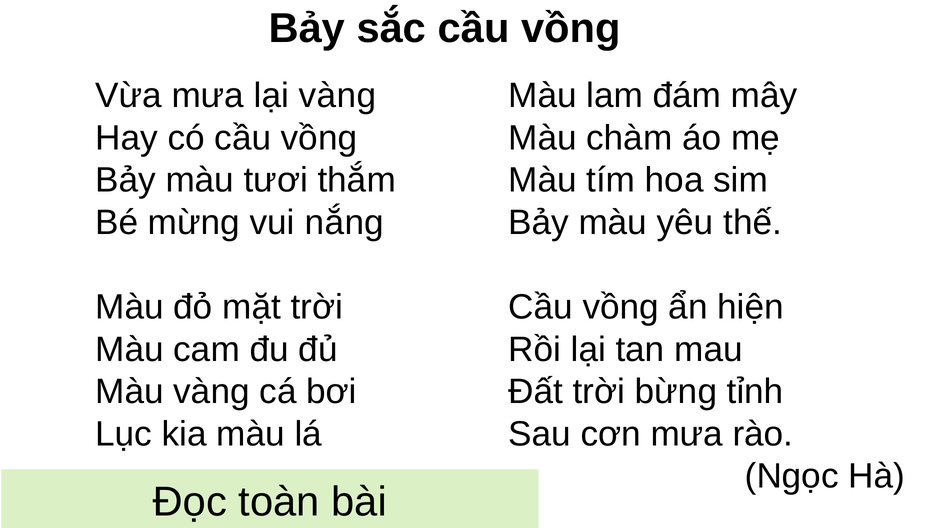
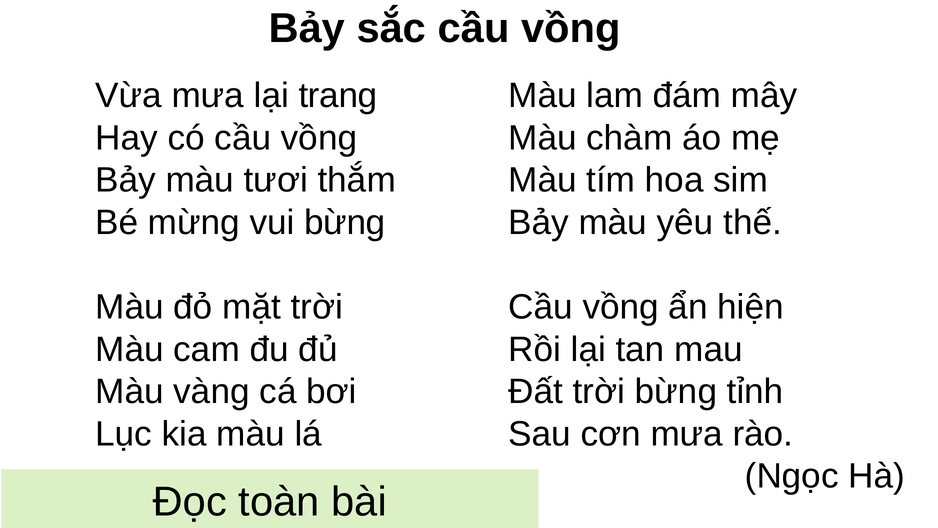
lại vàng: vàng -> trang (338, 96)
vui nắng: nắng -> bừng (345, 222)
